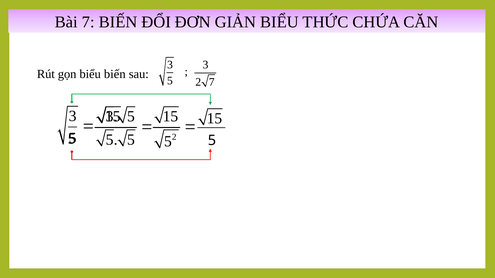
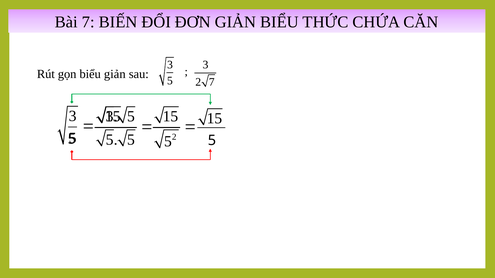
biểu biến: biến -> giản (115, 74)
